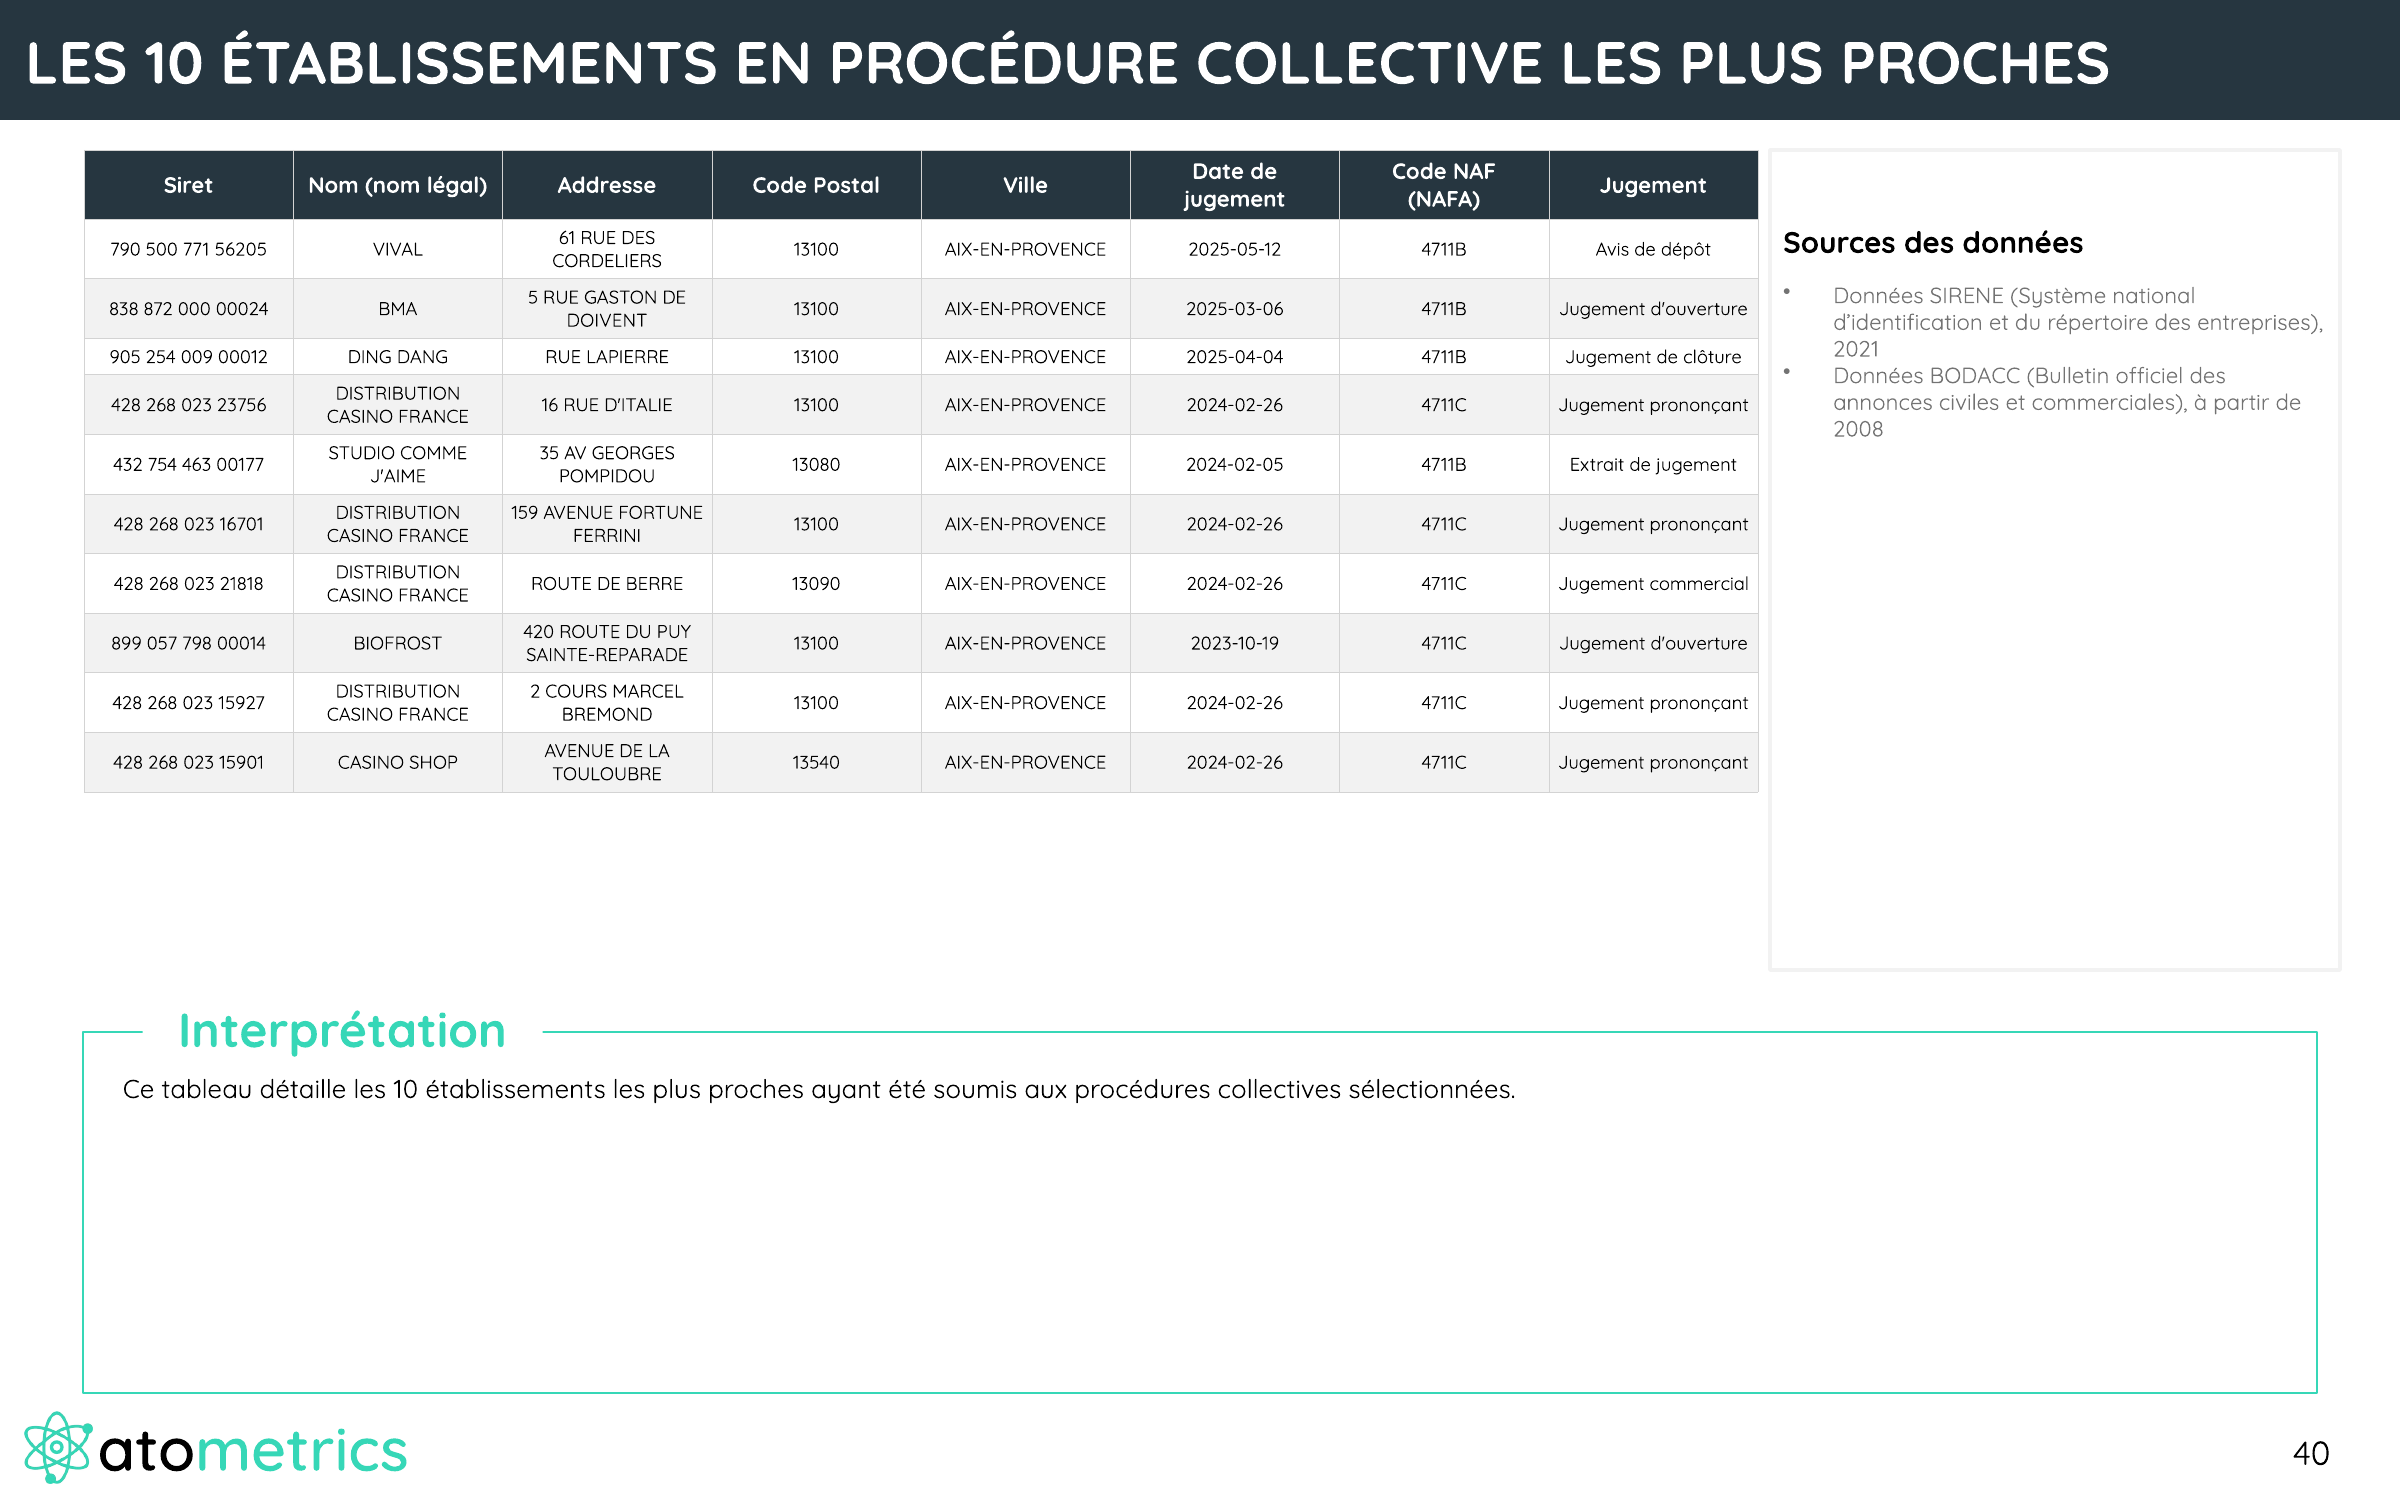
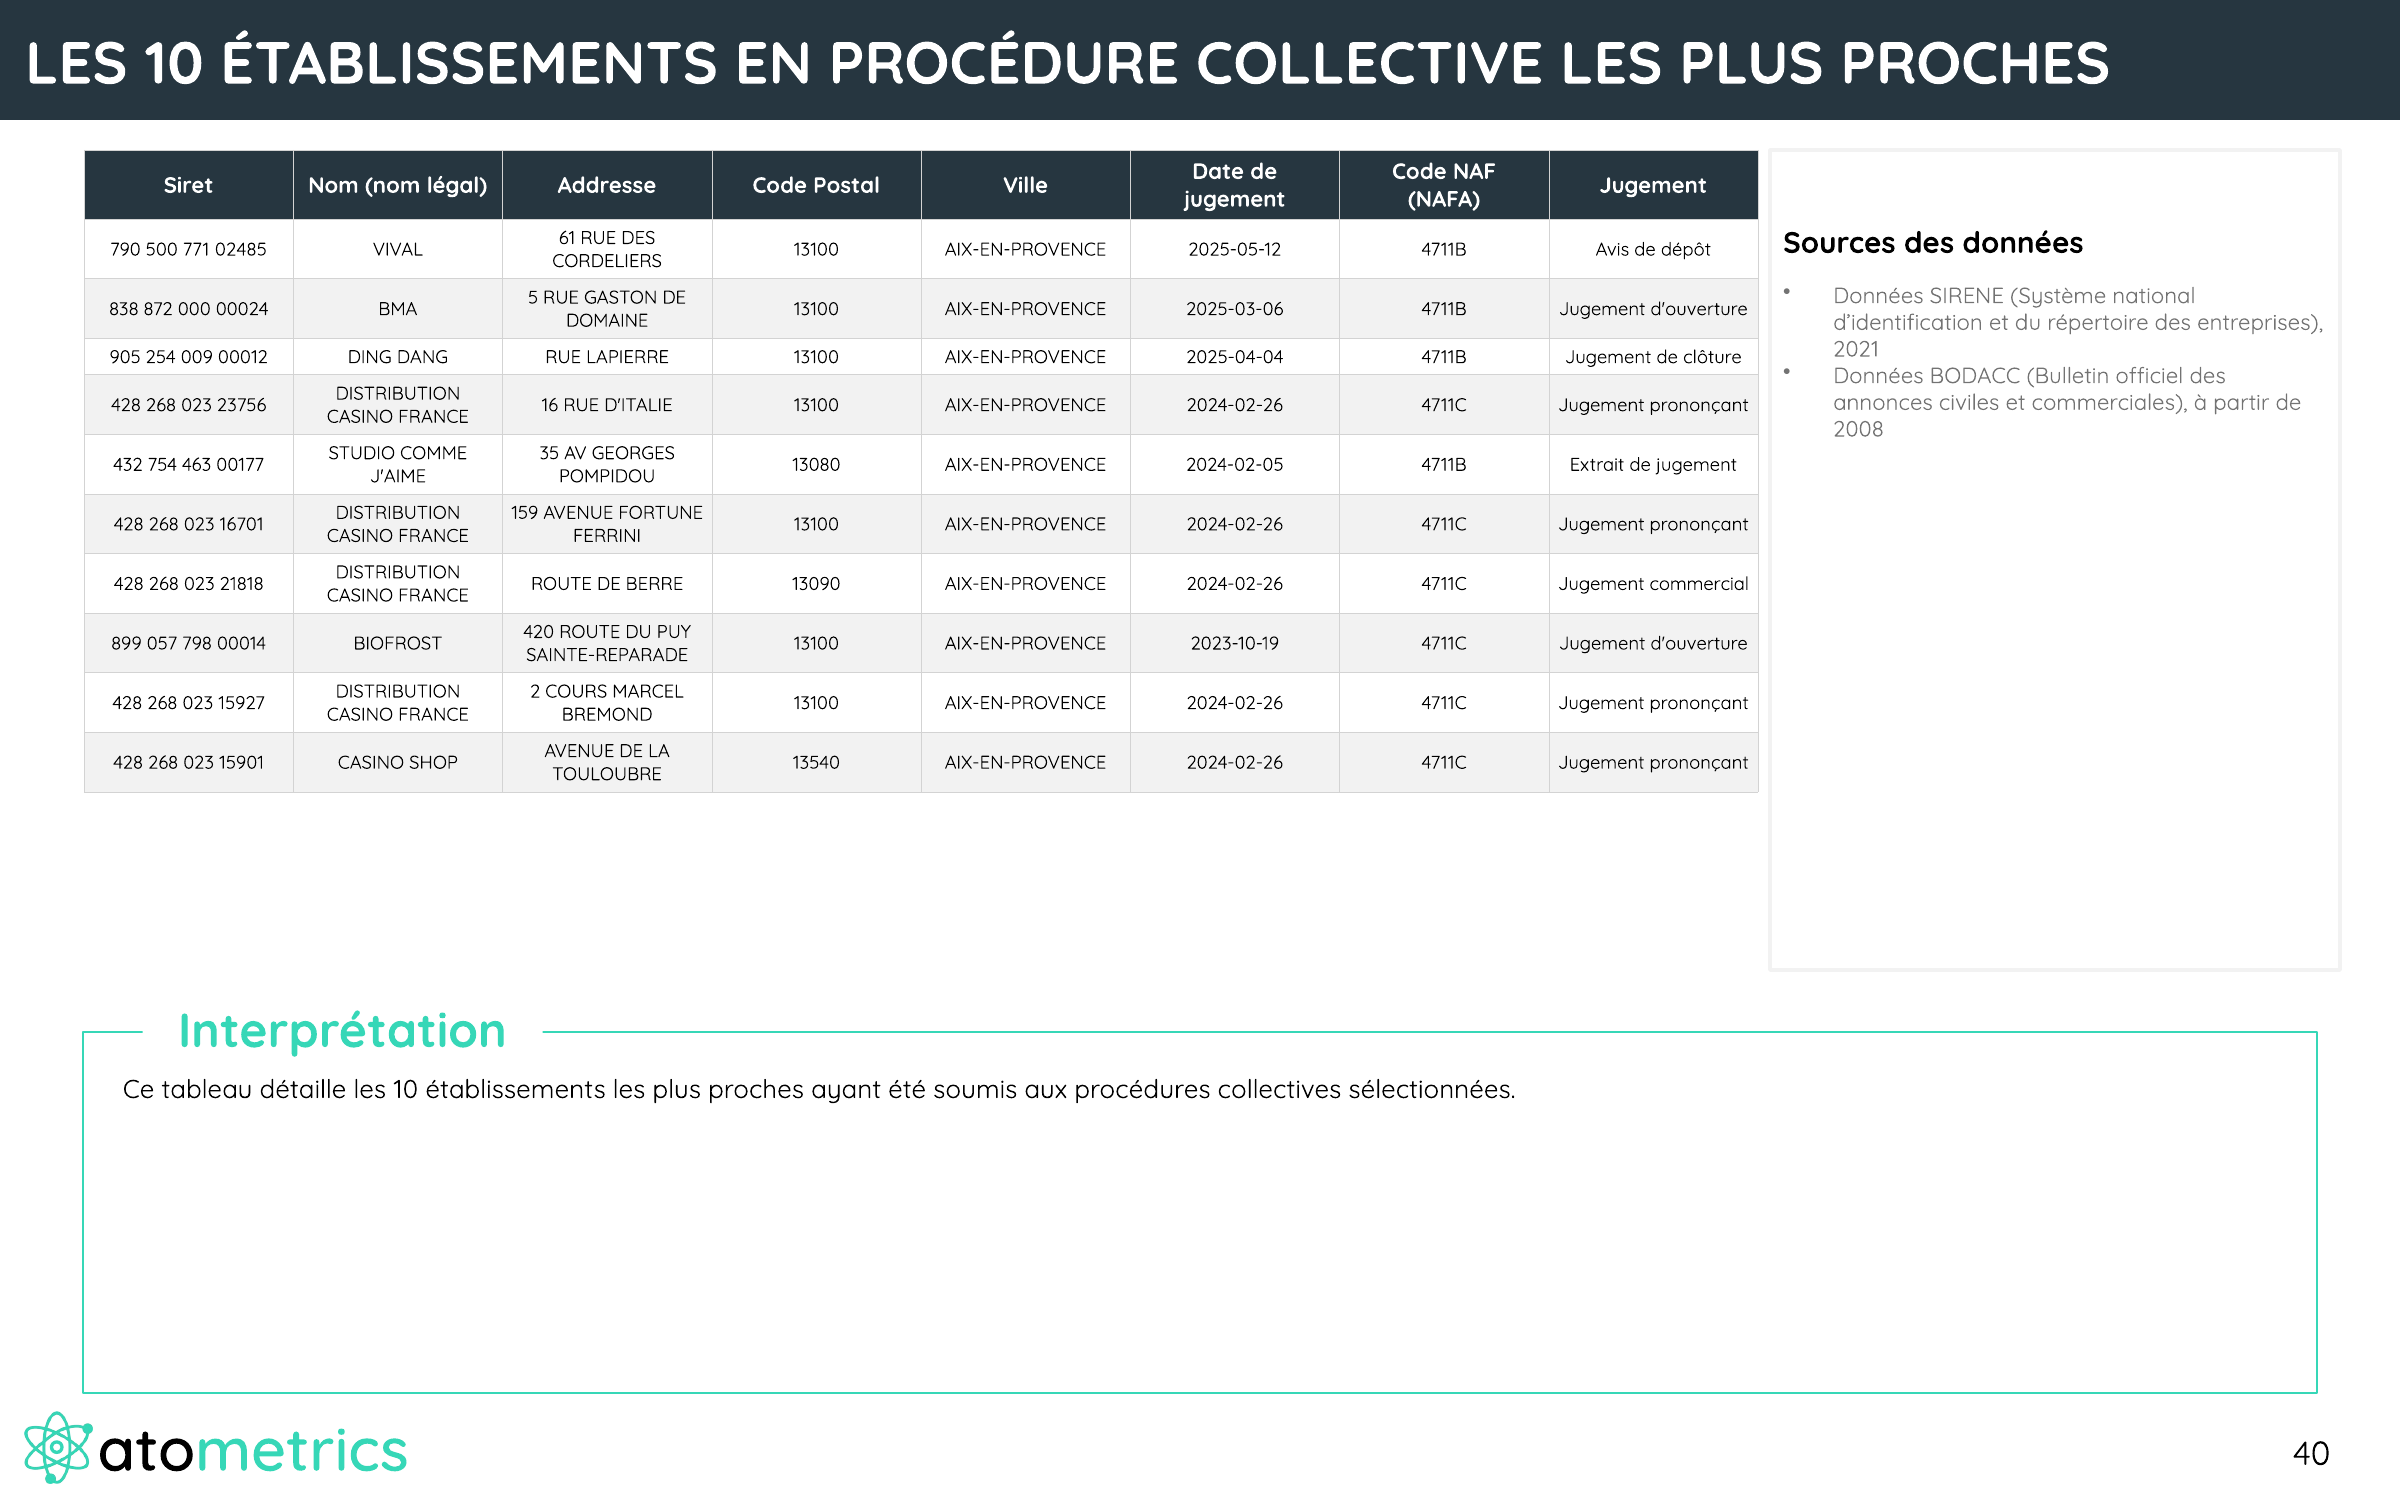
56205: 56205 -> 02485 (241, 249)
DOIVENT: DOIVENT -> DOMAINE (607, 321)
